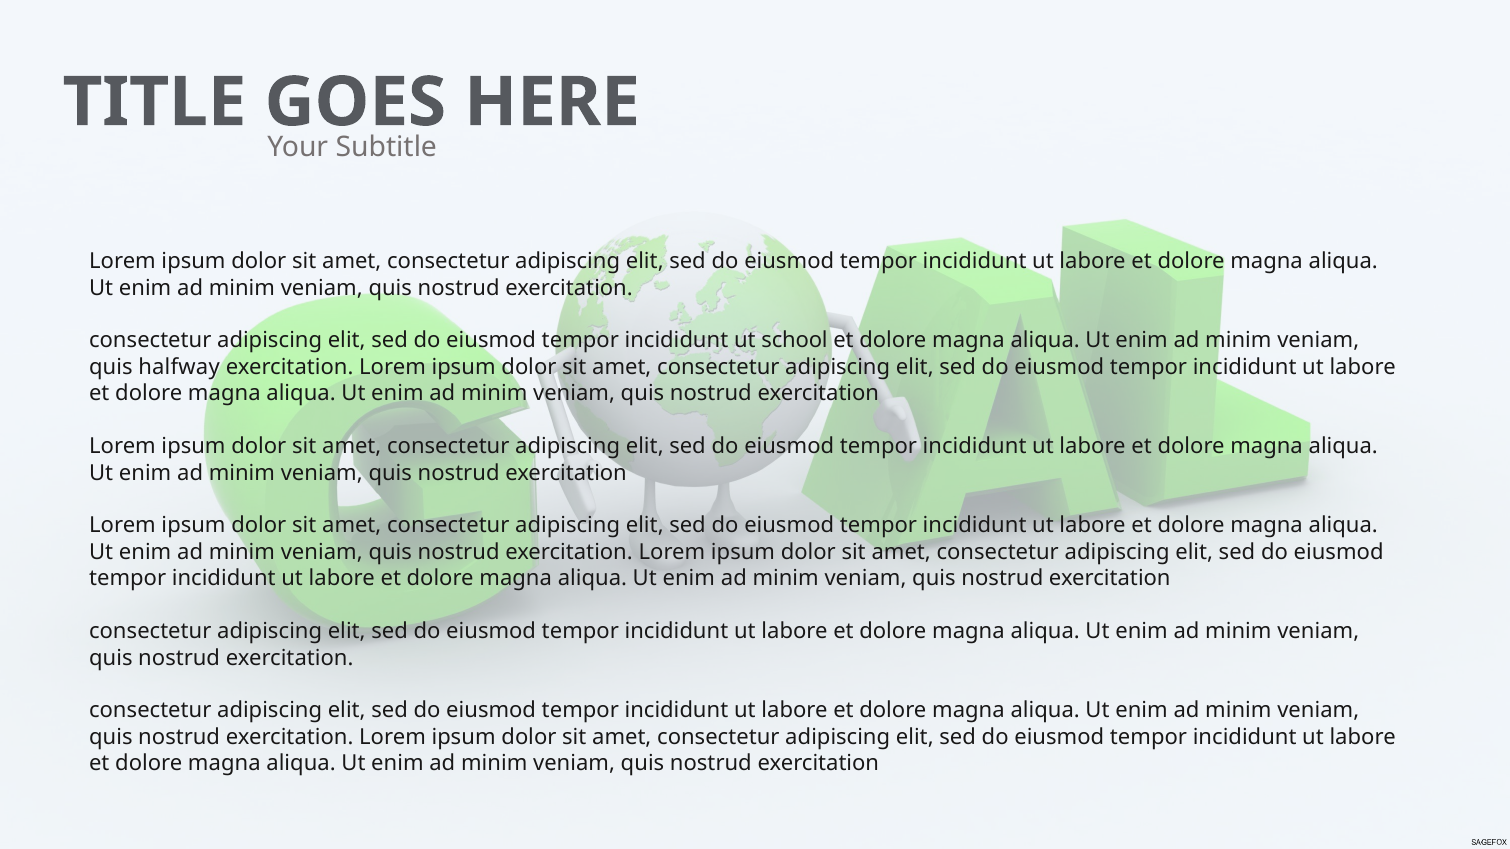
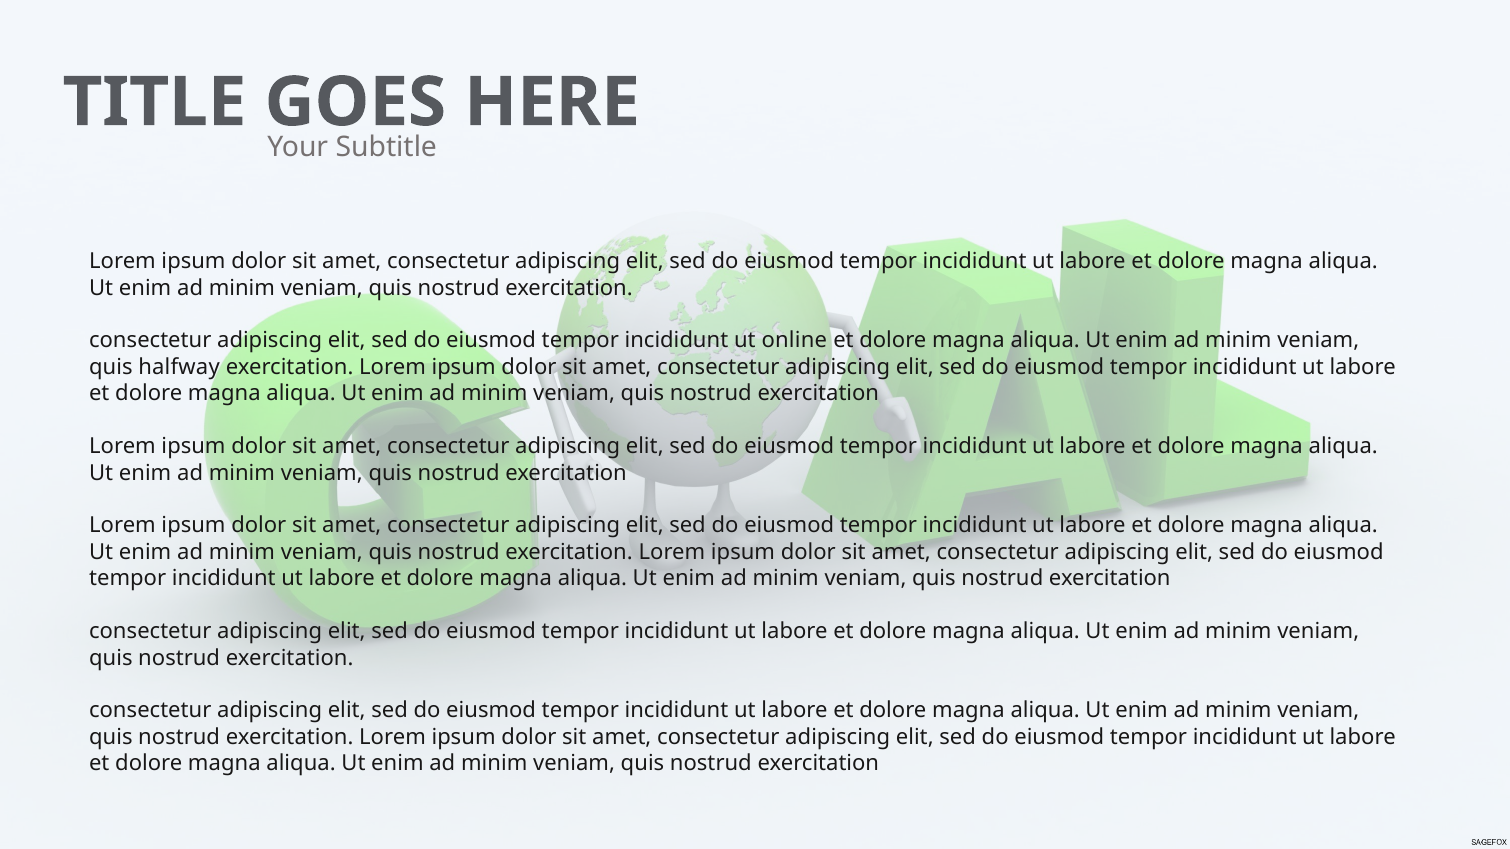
school: school -> online (794, 341)
